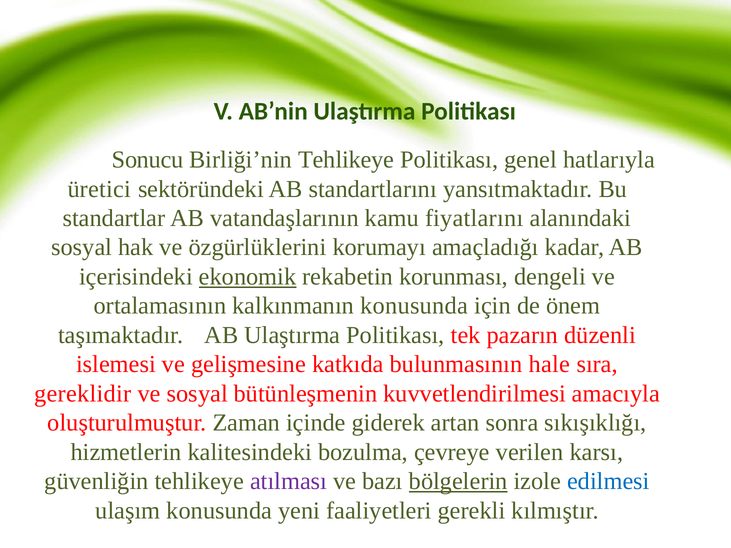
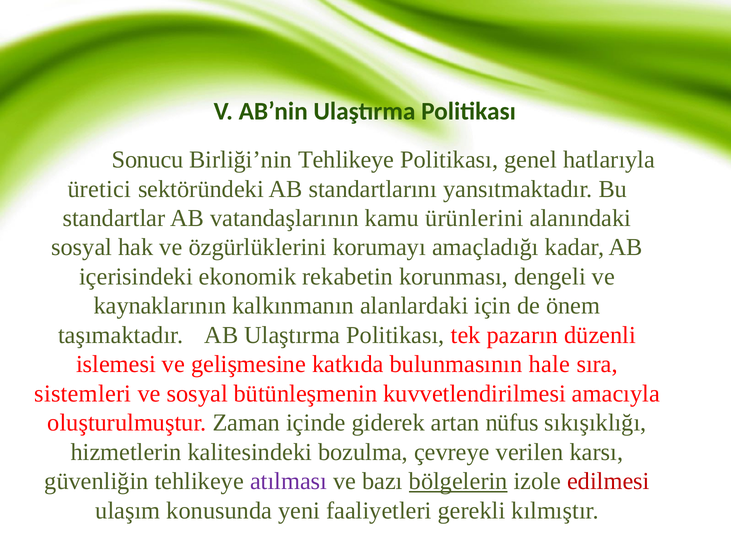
fiyatlarını: fiyatlarını -> ürünlerini (474, 218)
ekonomik underline: present -> none (248, 277)
ortalamasının: ortalamasının -> kaynaklarının (160, 306)
kalkınmanın konusunda: konusunda -> alanlardaki (414, 306)
gereklidir: gereklidir -> sistemleri (83, 394)
sonra: sonra -> nüfus (512, 423)
edilmesi colour: blue -> red (608, 481)
